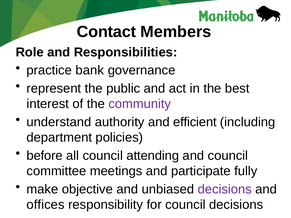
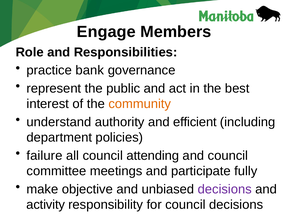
Contact: Contact -> Engage (106, 32)
community colour: purple -> orange (140, 104)
before: before -> failure (44, 156)
offices: offices -> activity (46, 205)
